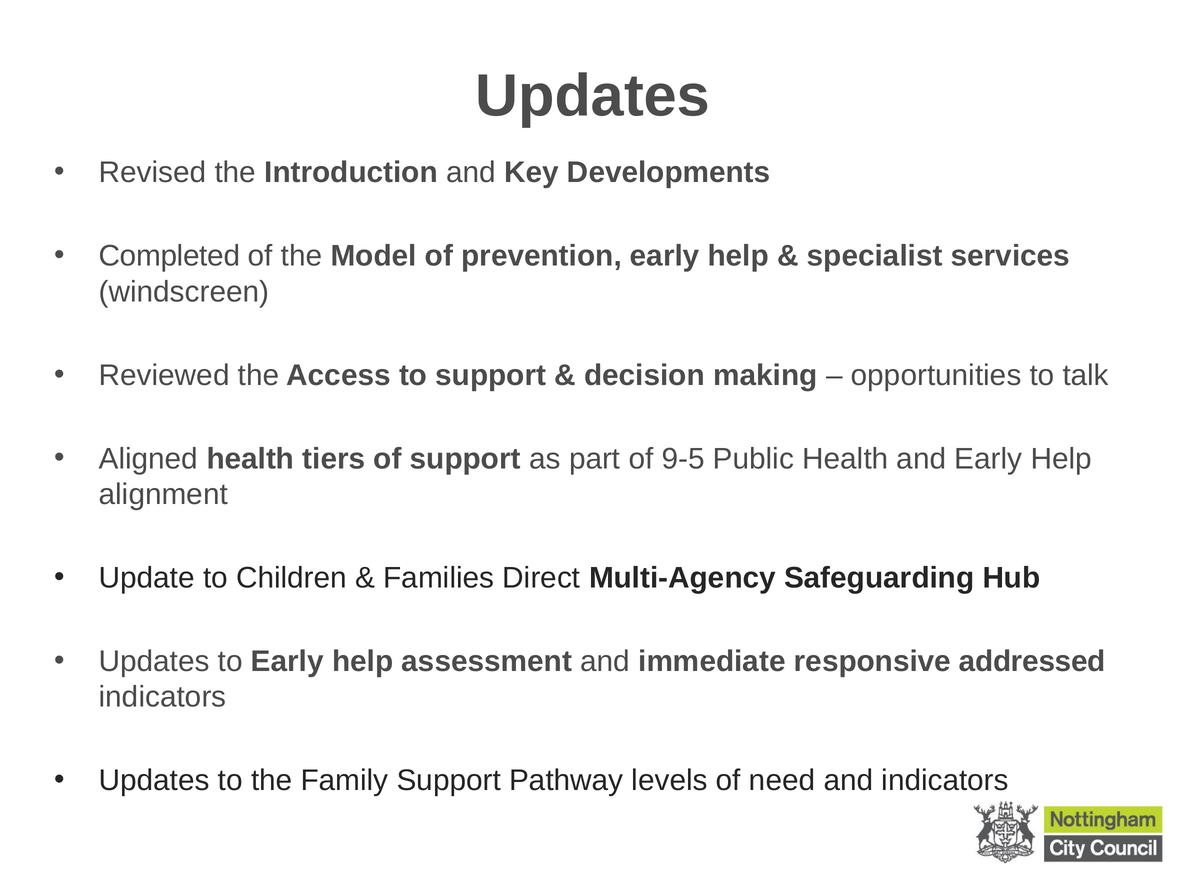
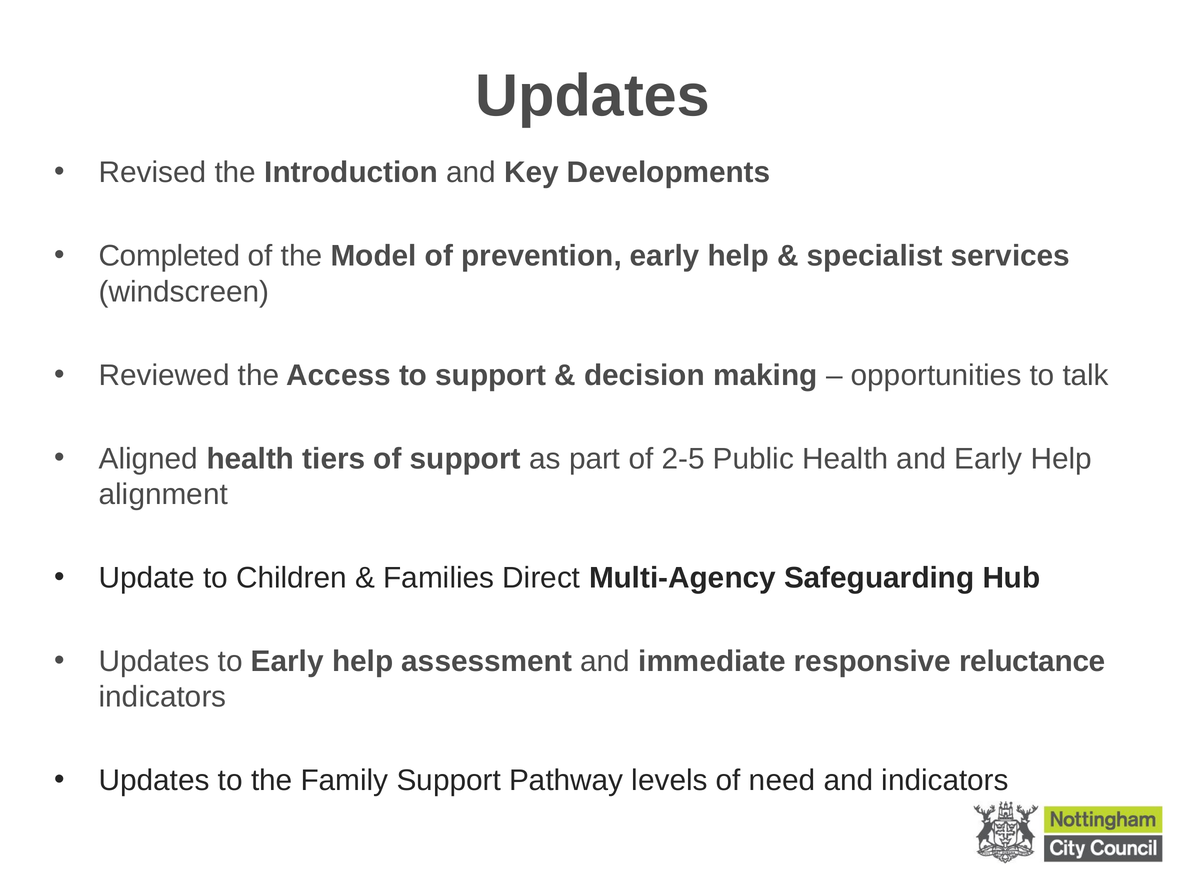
9-5: 9-5 -> 2-5 (683, 459)
addressed: addressed -> reluctance (1032, 661)
